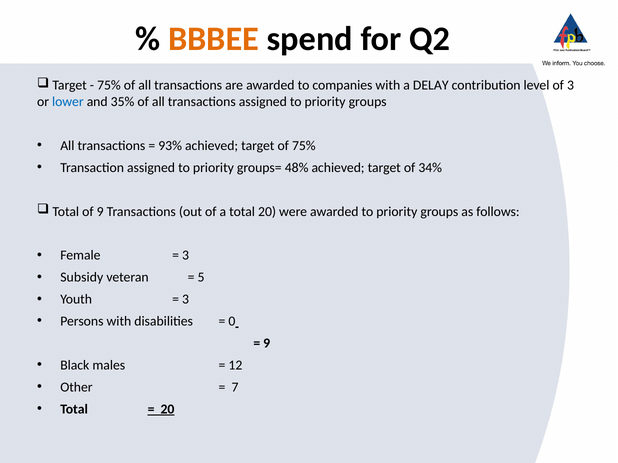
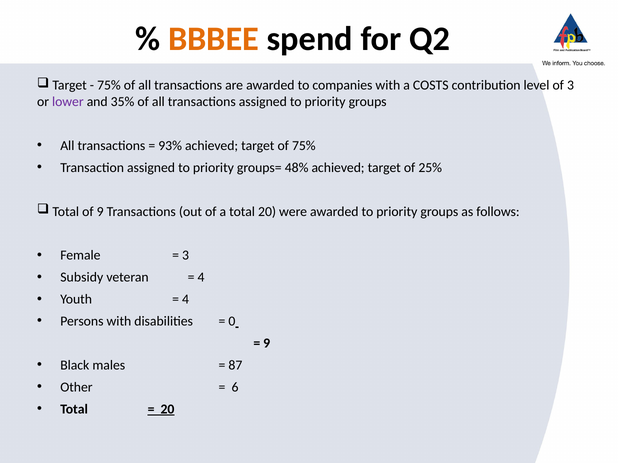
DELAY: DELAY -> COSTS (431, 85)
lower colour: blue -> purple (68, 102)
34%: 34% -> 25% (430, 168)
5: 5 -> 4 (201, 278)
3: 3 -> 4 (186, 300)
12: 12 -> 87 (235, 366)
7: 7 -> 6 (235, 388)
